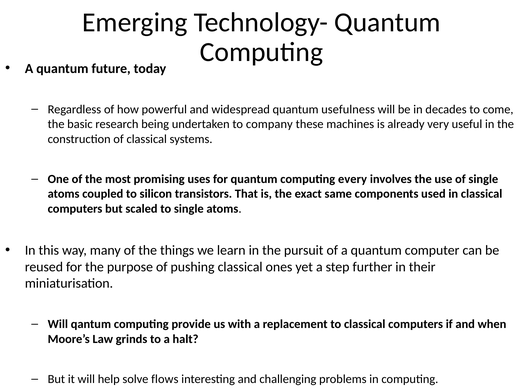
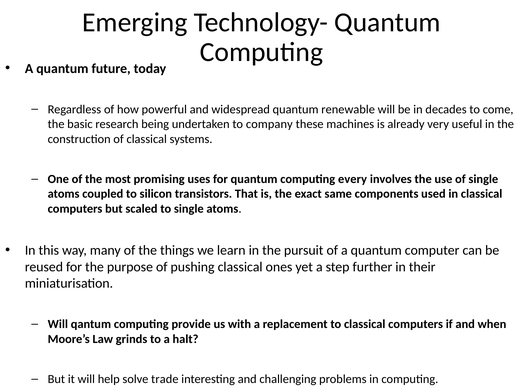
usefulness: usefulness -> renewable (348, 109)
flows: flows -> trade (165, 379)
